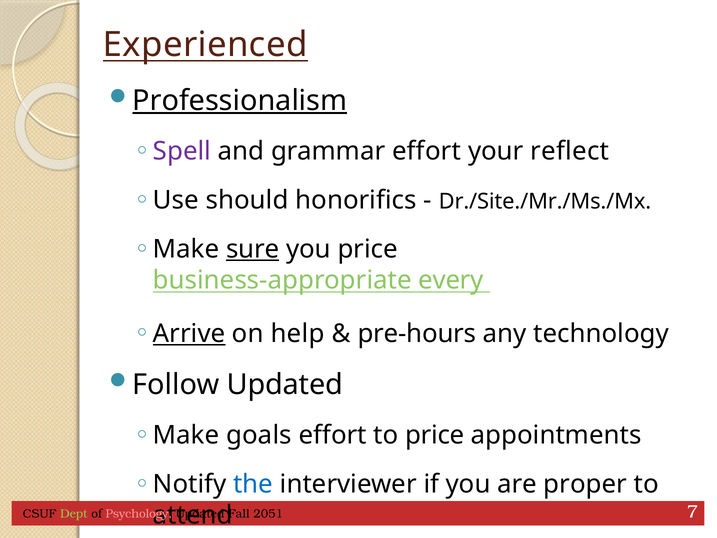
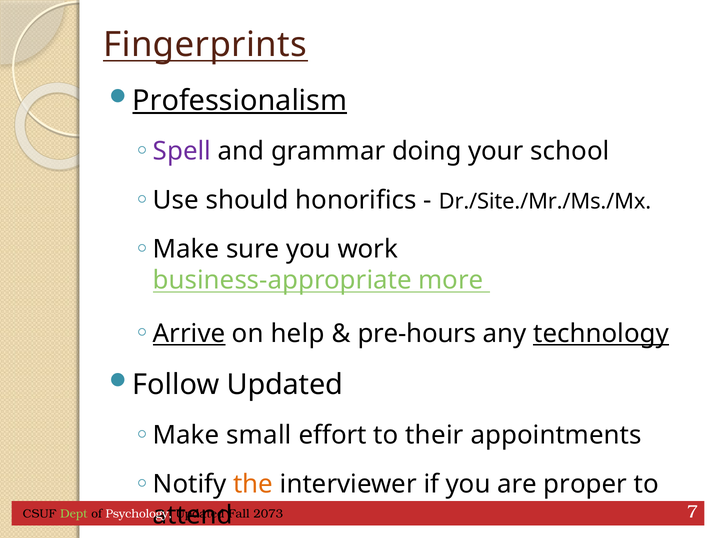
Experienced: Experienced -> Fingerprints (205, 45)
grammar effort: effort -> doing (427, 151)
reflect: reflect -> school (570, 151)
sure underline: present -> none (253, 249)
you price: price -> work (368, 249)
every: every -> more (451, 280)
technology underline: none -> present (601, 334)
goals: goals -> small (259, 435)
to price: price -> their (435, 435)
the colour: blue -> orange (253, 484)
Psychology colour: pink -> white (139, 514)
2051: 2051 -> 2073 (268, 514)
